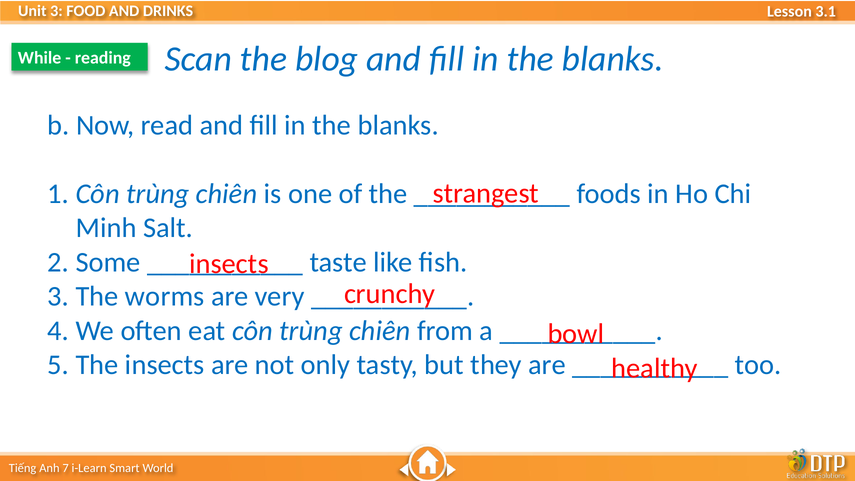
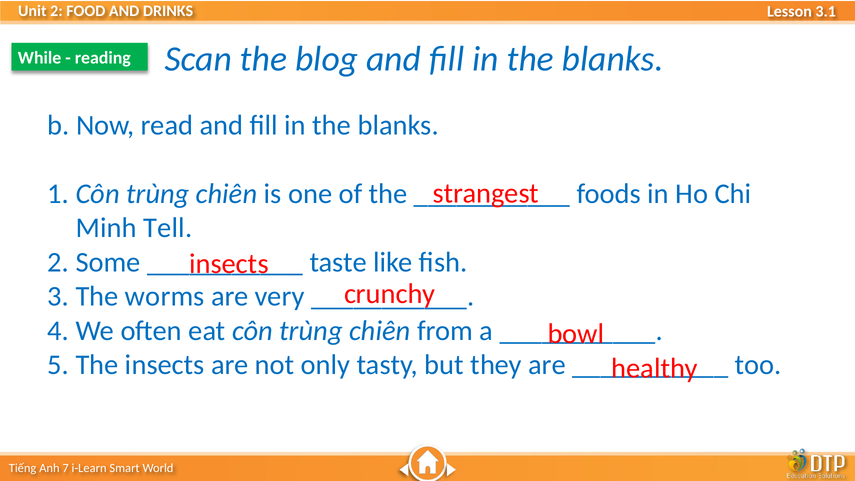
3: 3 -> 2 (56, 11)
Salt: Salt -> Tell (168, 228)
